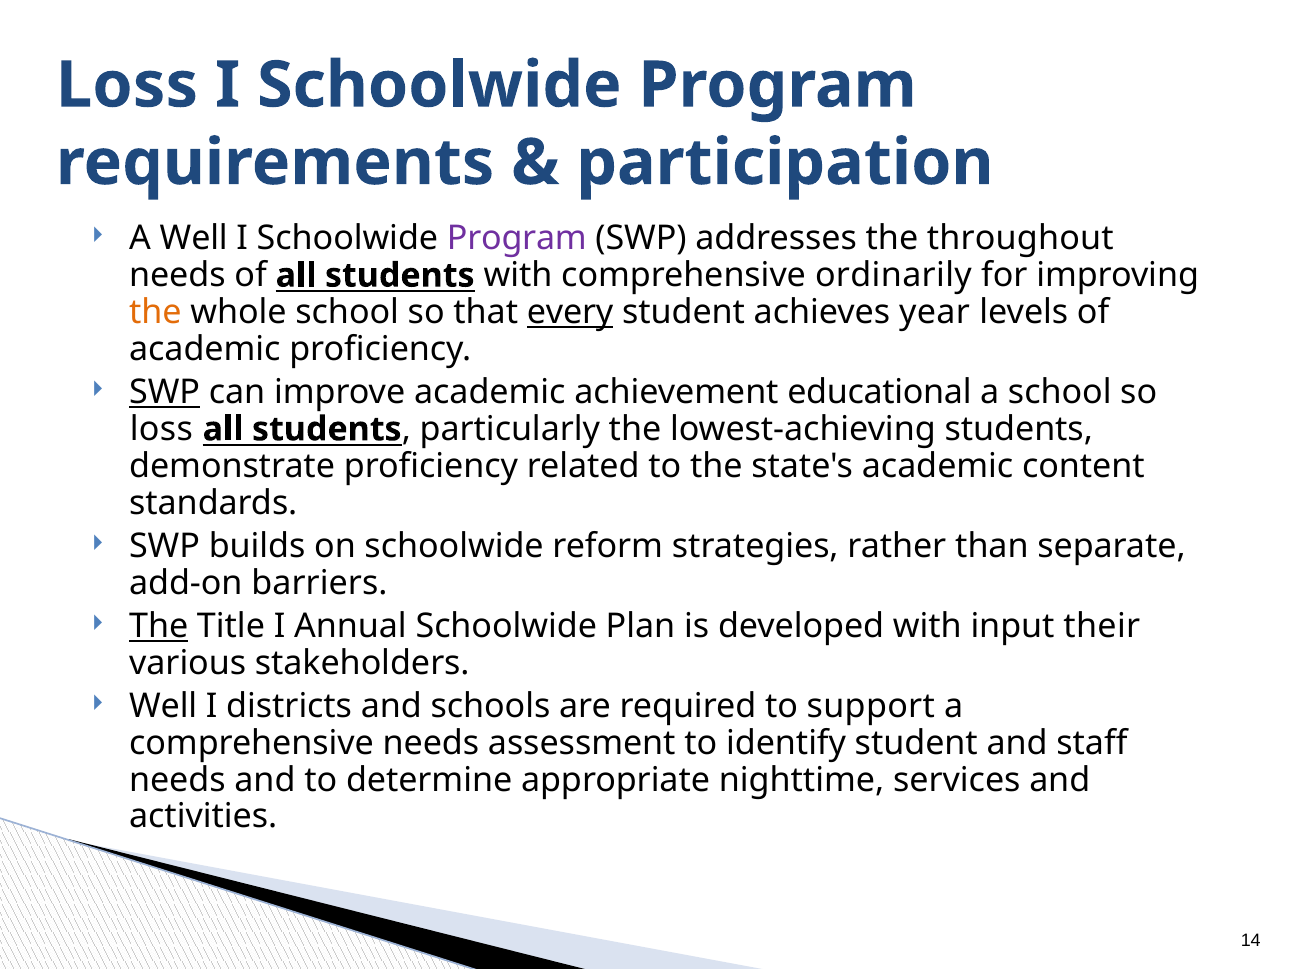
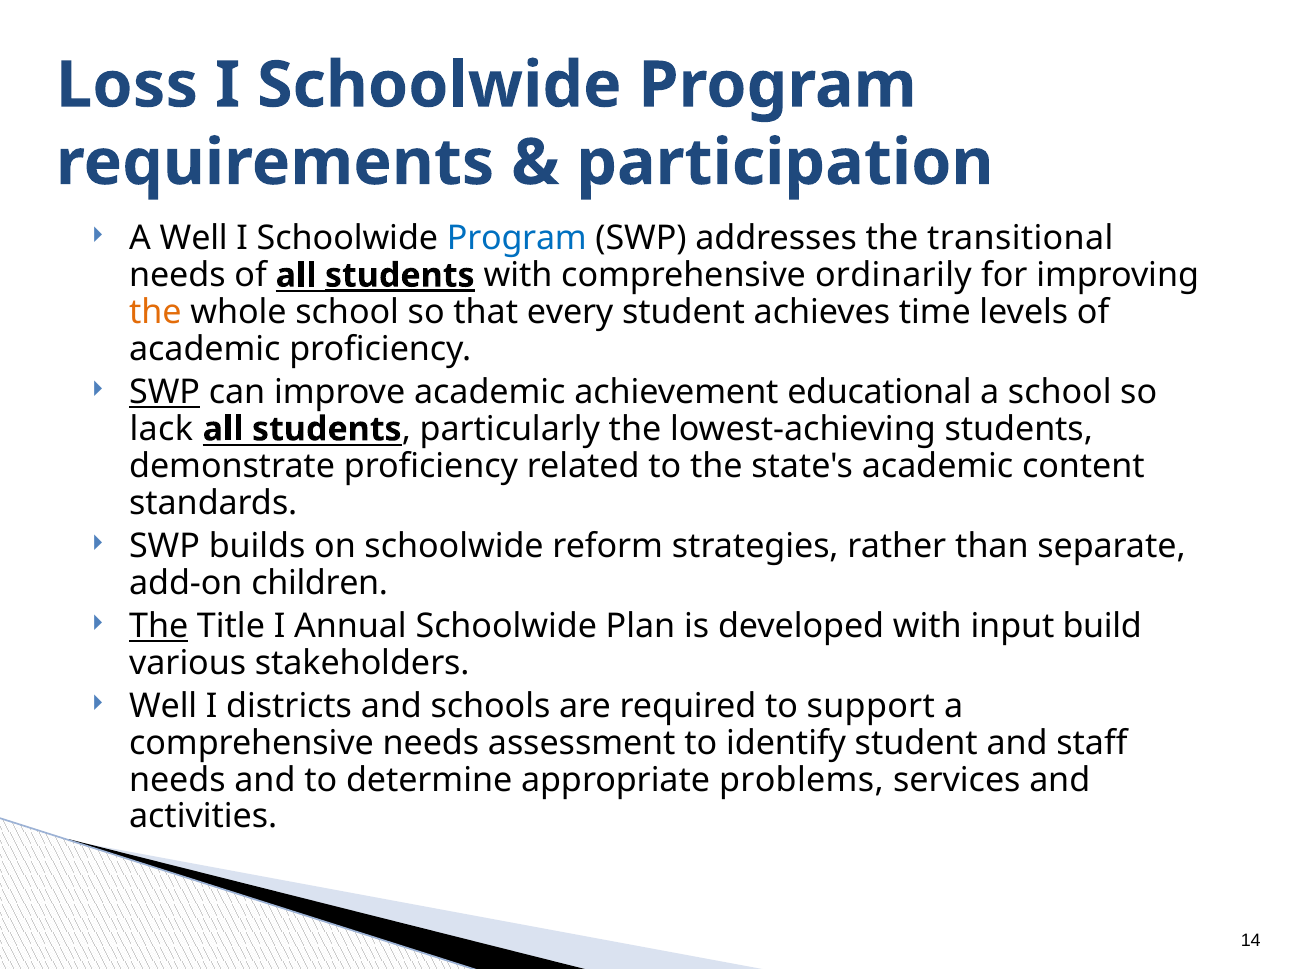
Program colour: purple -> blue (517, 239)
throughout: throughout -> transitional (1020, 239)
students underline: none -> present (400, 275)
every underline: present -> none (570, 312)
year: year -> time (935, 312)
loss: loss -> lack (161, 429)
barriers: barriers -> children (320, 583)
their: their -> build (1102, 626)
nighttime: nighttime -> problems (801, 780)
